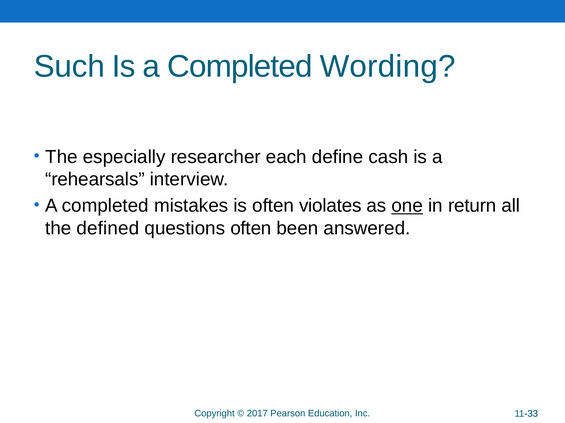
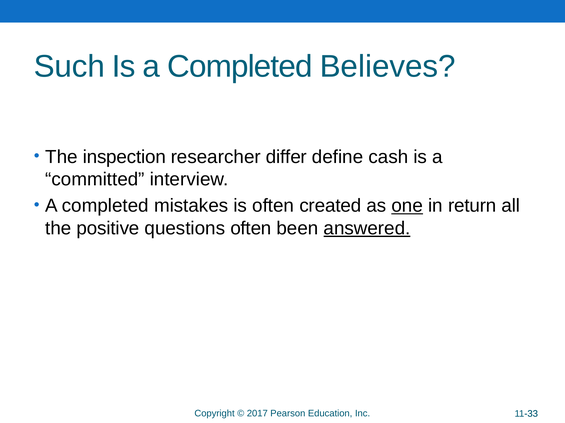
Wording: Wording -> Believes (388, 67)
especially: especially -> inspection (124, 157)
each: each -> differ (286, 157)
rehearsals: rehearsals -> committed (95, 180)
violates: violates -> created (330, 206)
defined: defined -> positive (108, 229)
answered underline: none -> present (367, 229)
